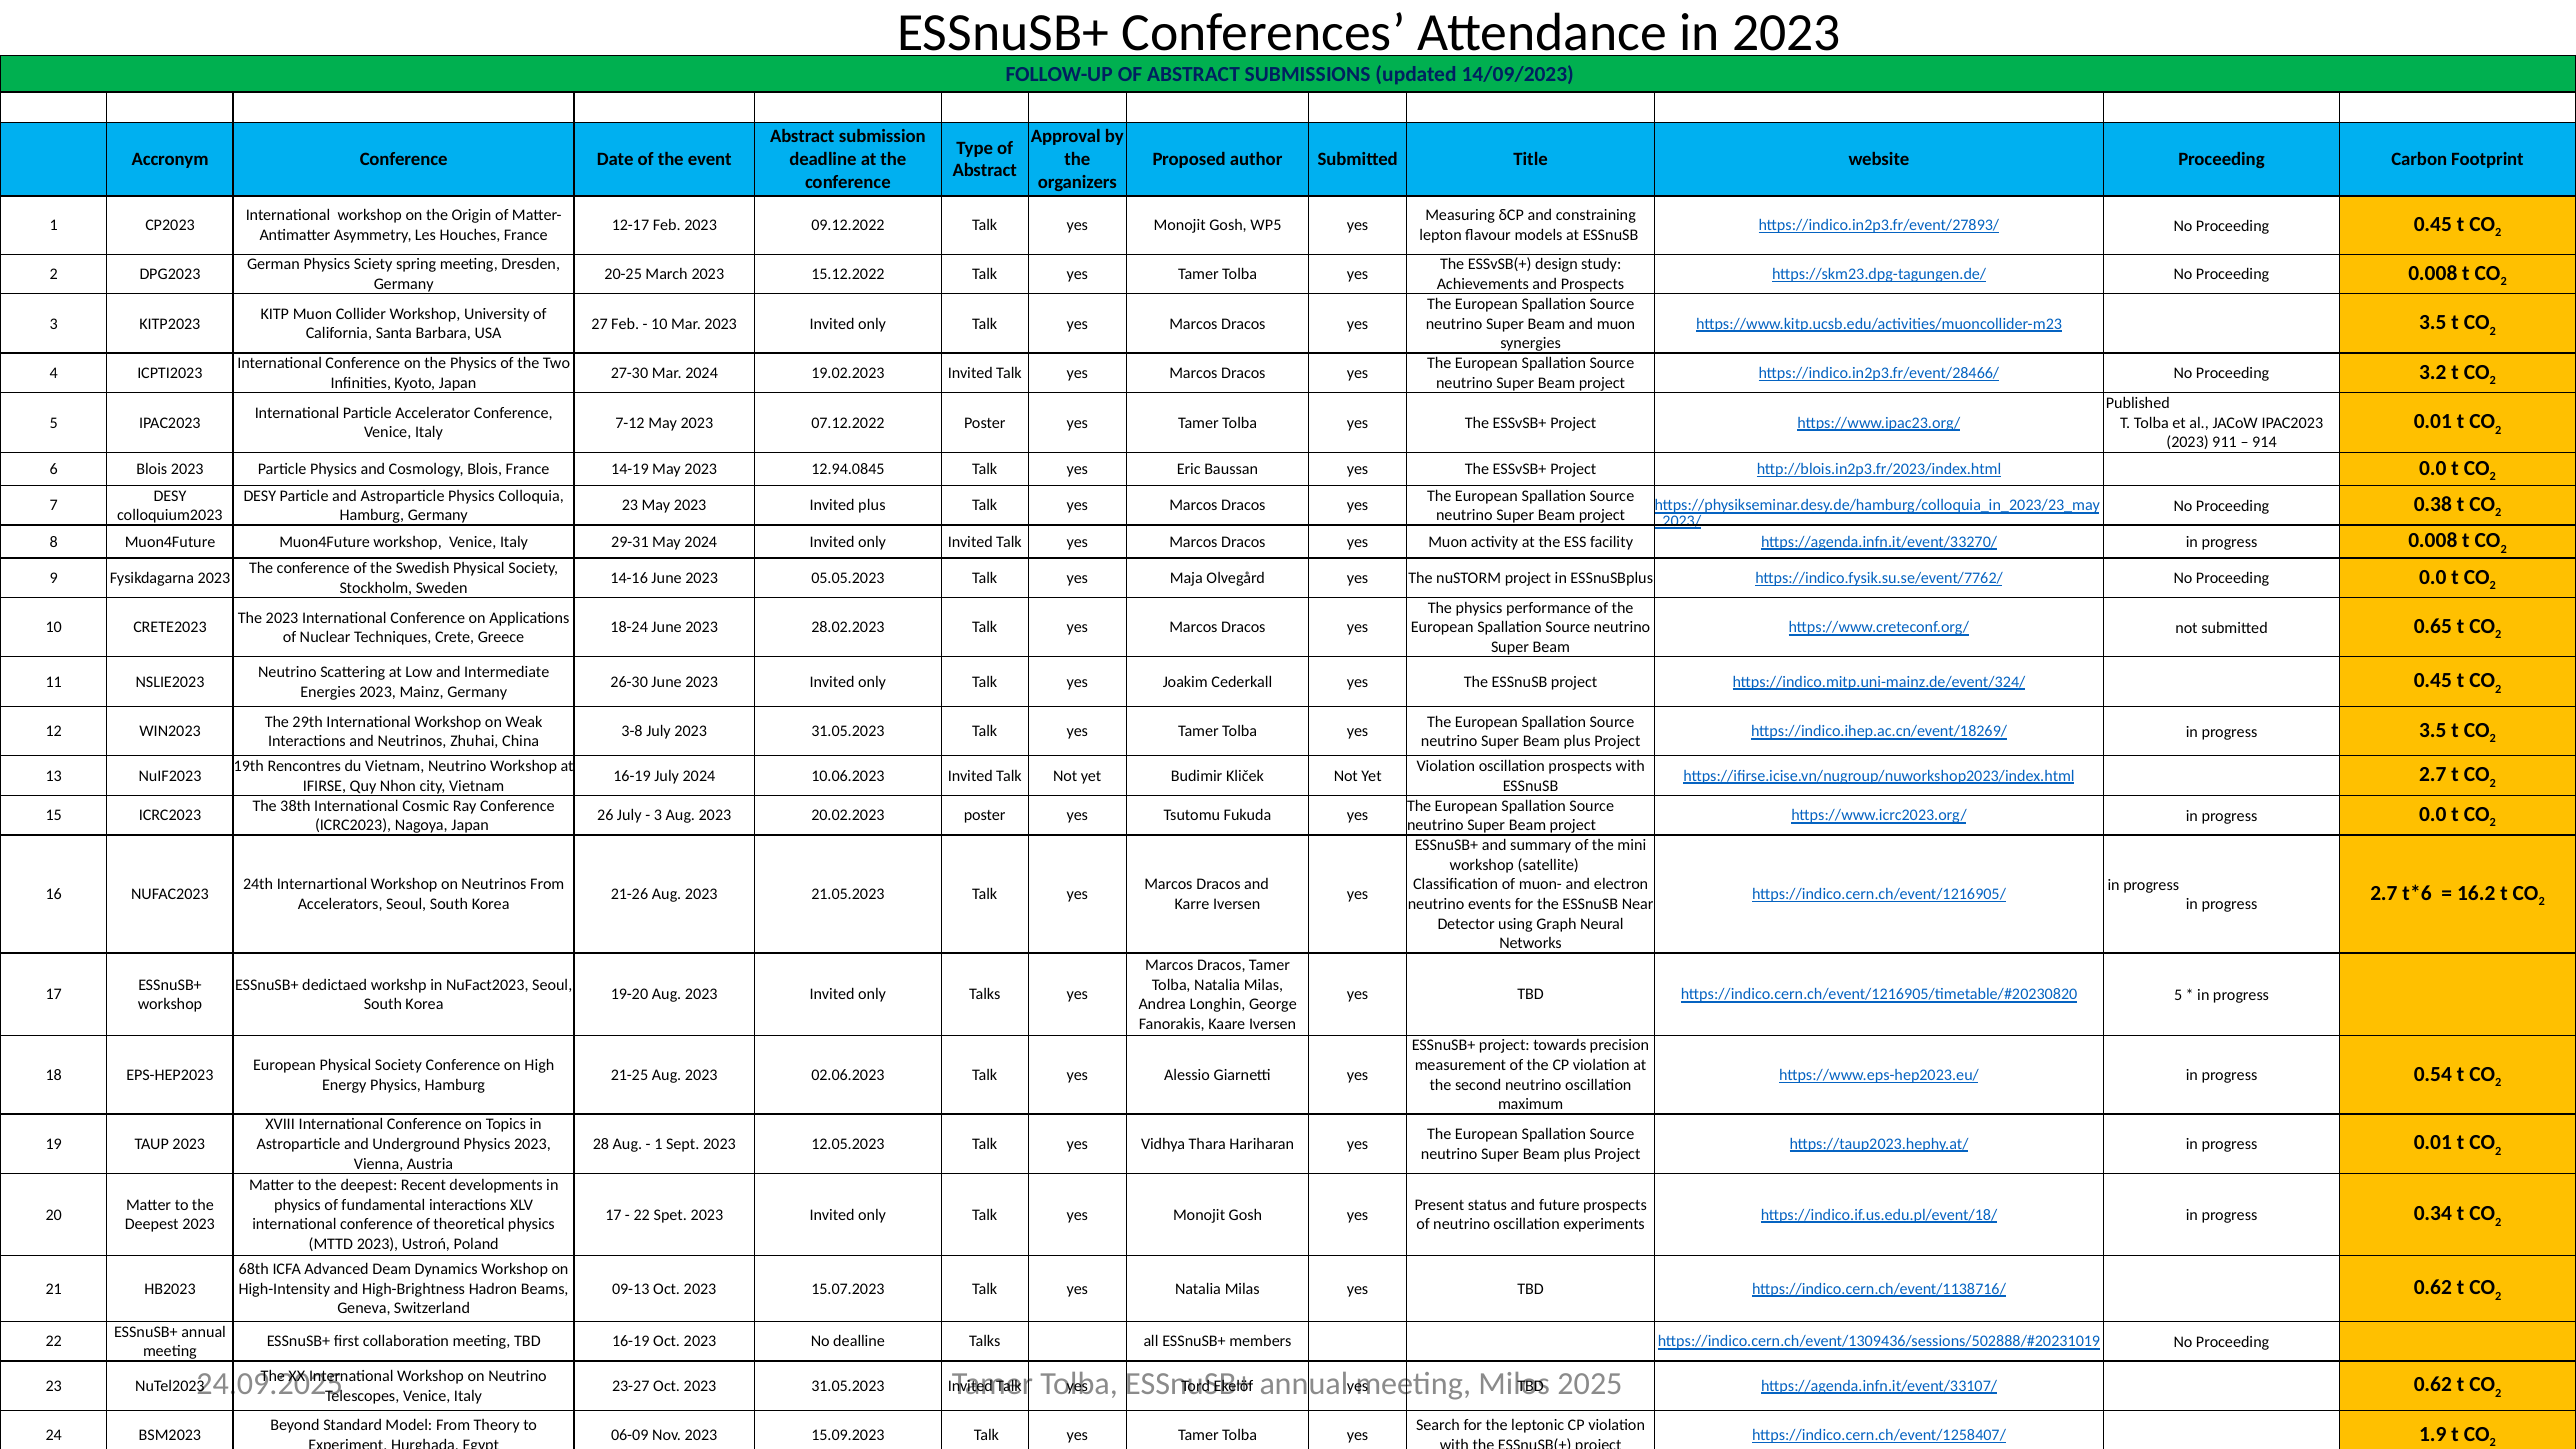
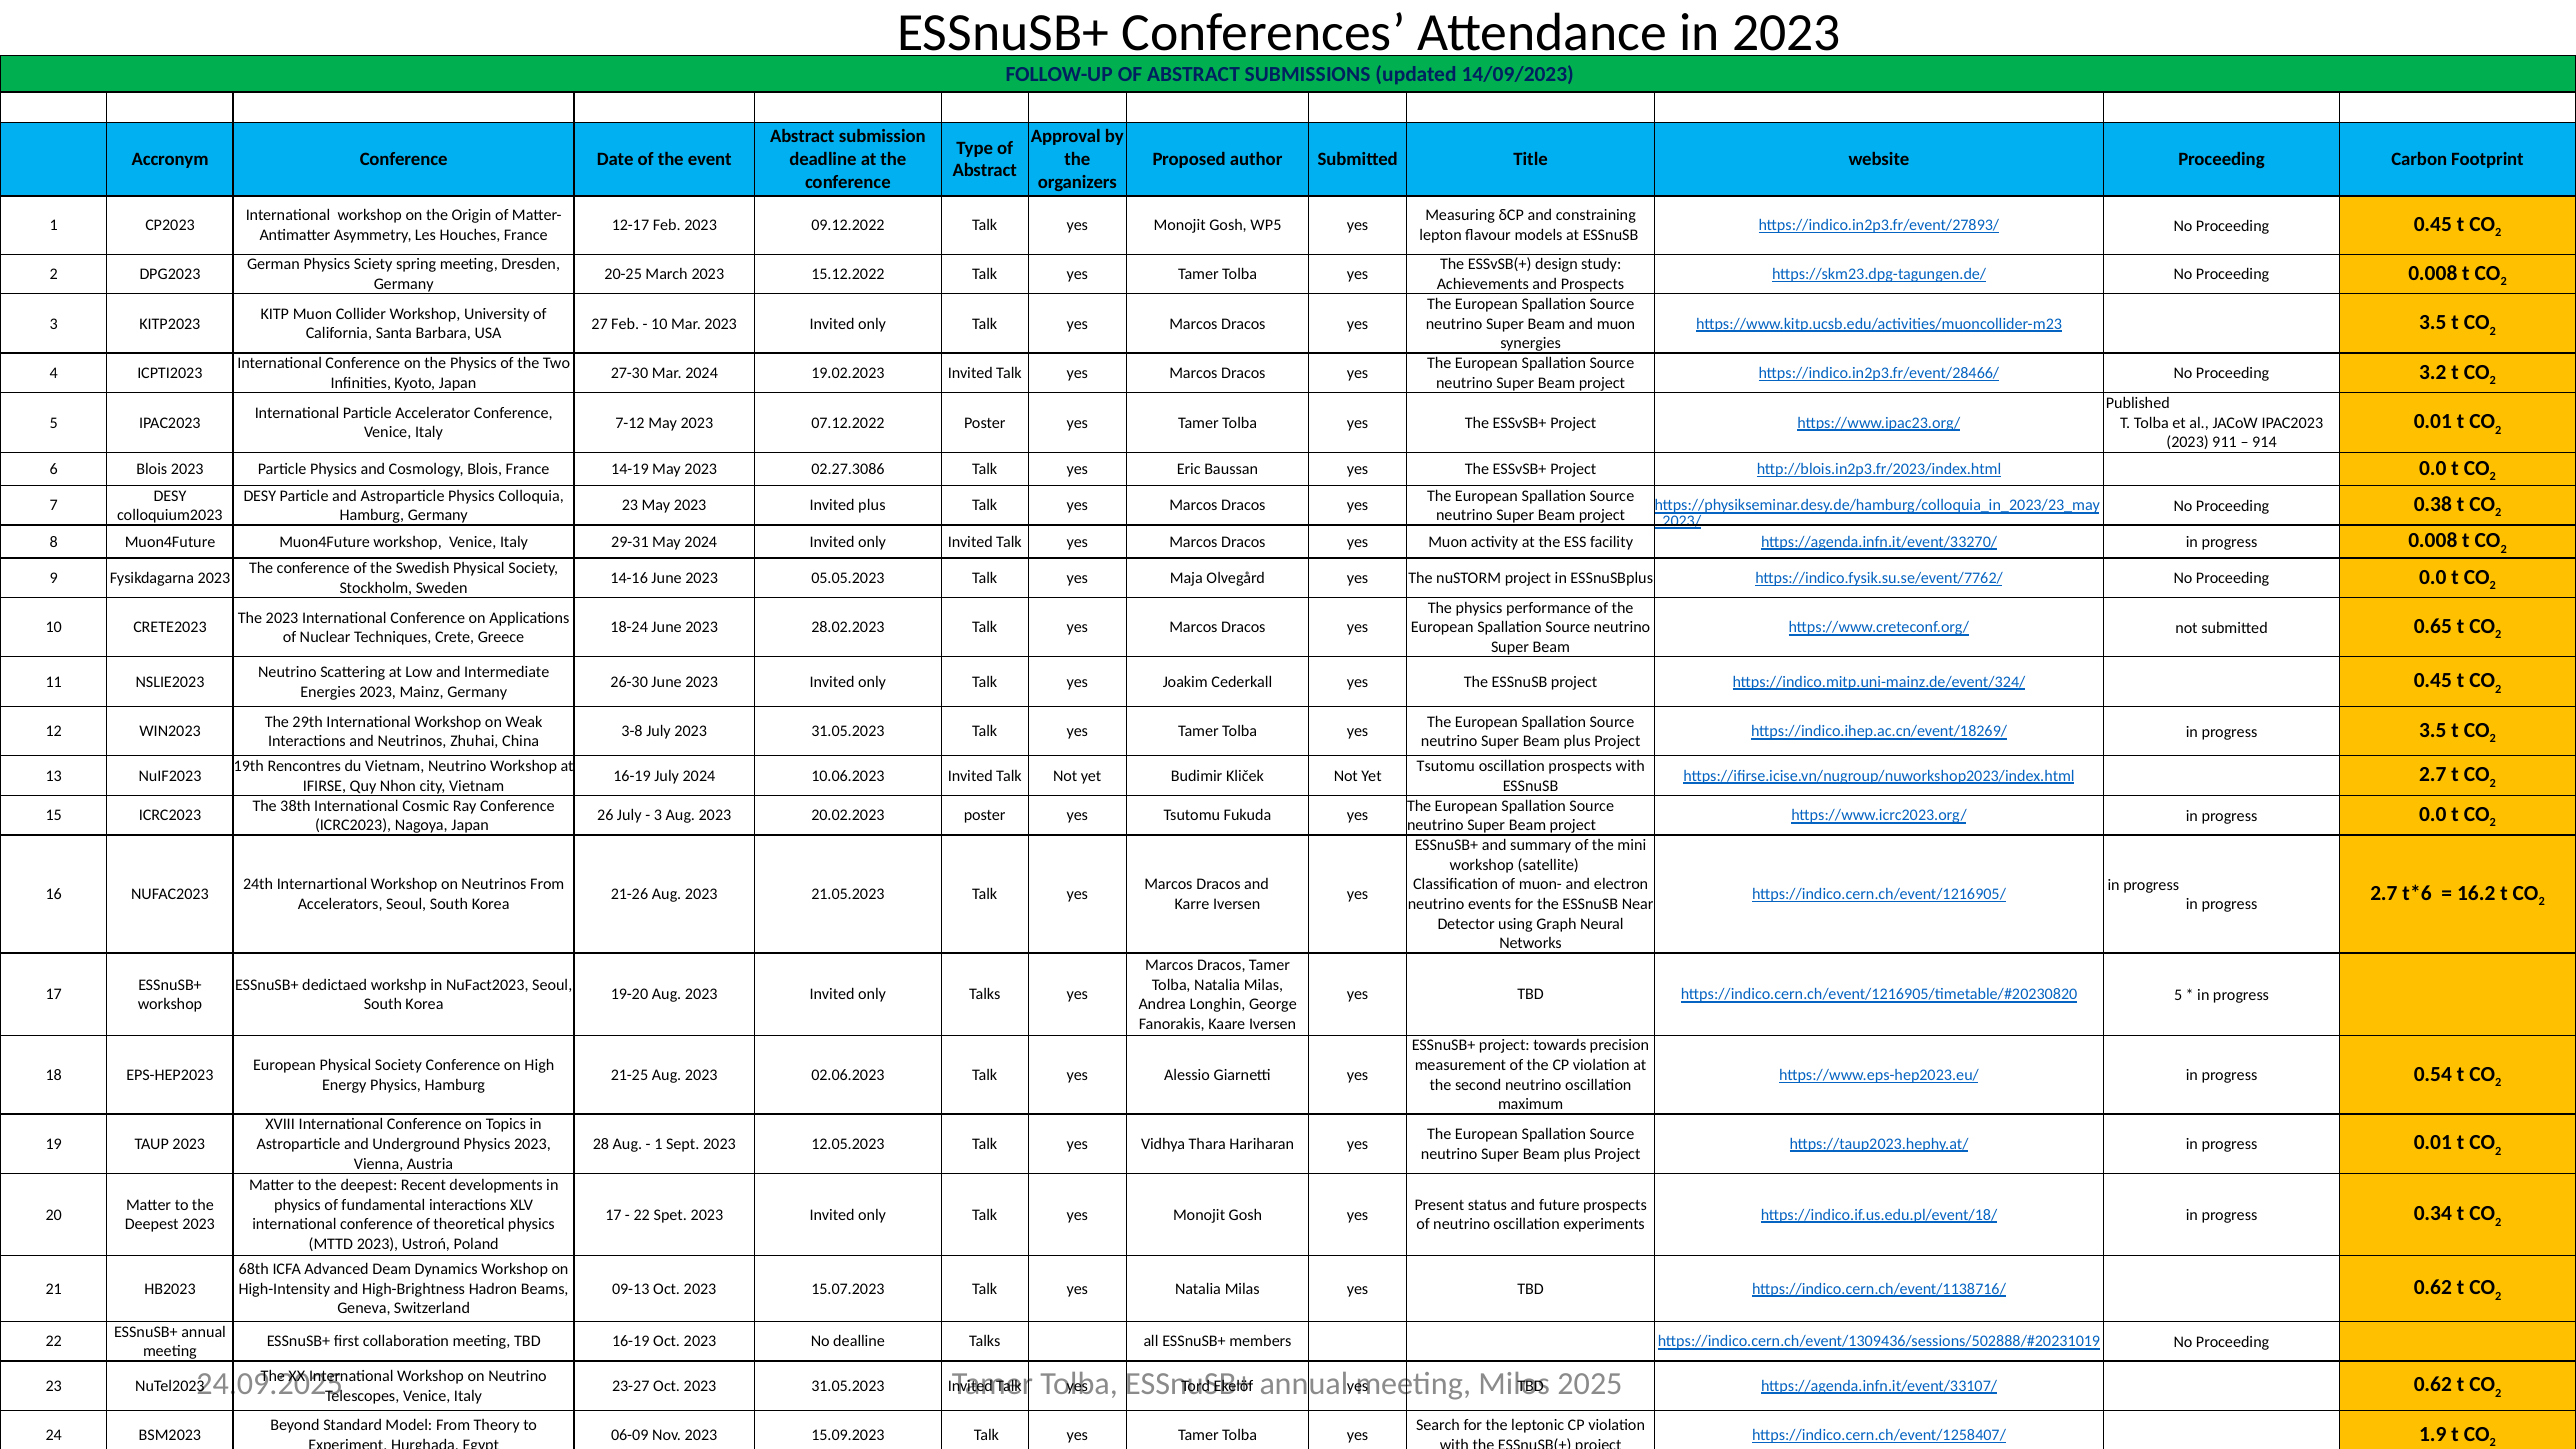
12.94.0845: 12.94.0845 -> 02.27.3086 (848, 469)
Violation: Violation -> Tsutomu (1446, 766)
